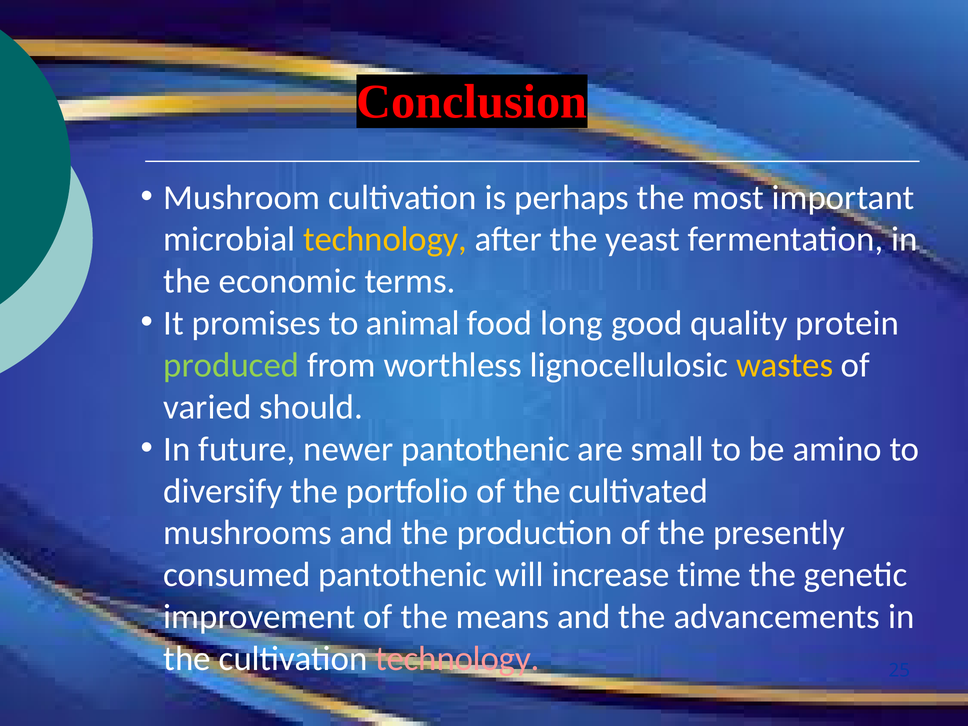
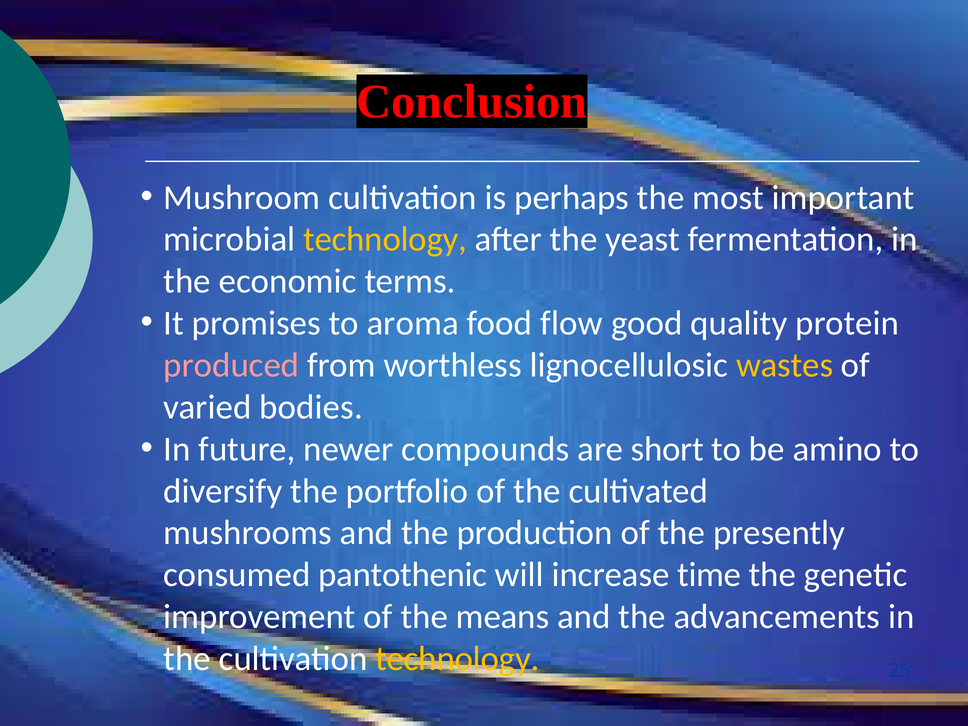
animal: animal -> aroma (413, 323)
long: long -> flow (572, 323)
produced colour: light green -> pink (231, 365)
should: should -> bodies (311, 407)
newer pantothenic: pantothenic -> compounds (485, 449)
small: small -> short (667, 449)
technology colour: pink -> yellow (457, 659)
